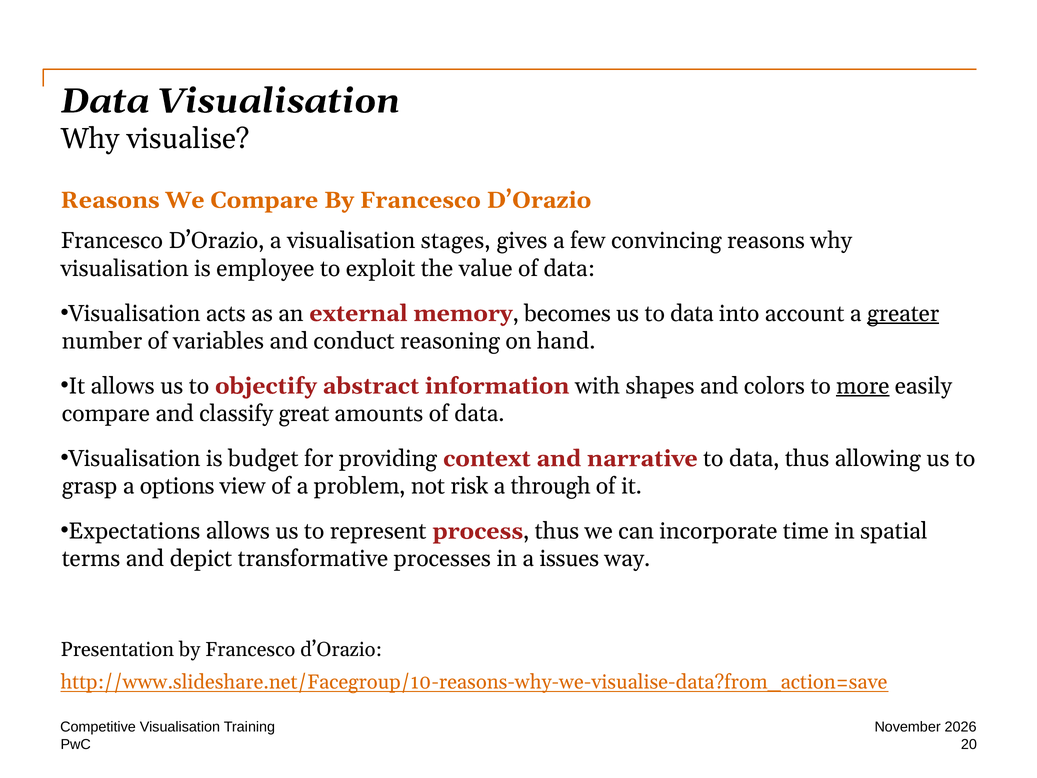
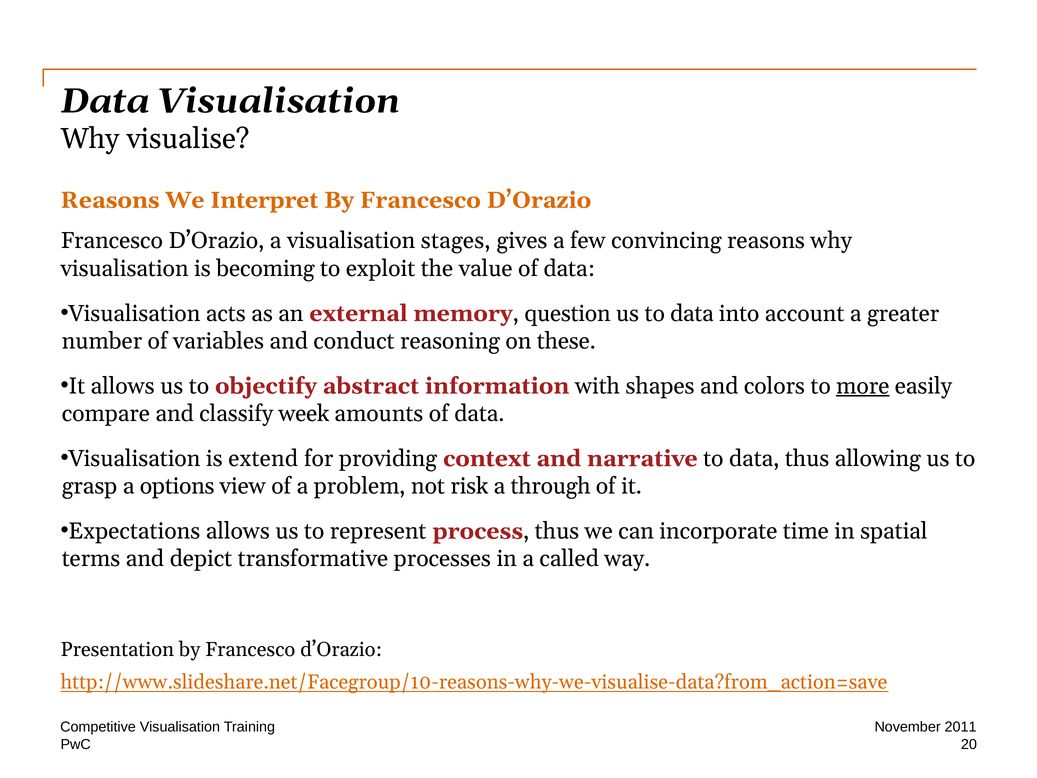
We Compare: Compare -> Interpret (264, 200)
employee: employee -> becoming (265, 268)
becomes: becomes -> question (568, 313)
greater underline: present -> none (903, 313)
hand: hand -> these (566, 341)
great: great -> week (304, 413)
budget: budget -> extend (263, 458)
issues: issues -> called (569, 559)
2026: 2026 -> 2011 (961, 727)
